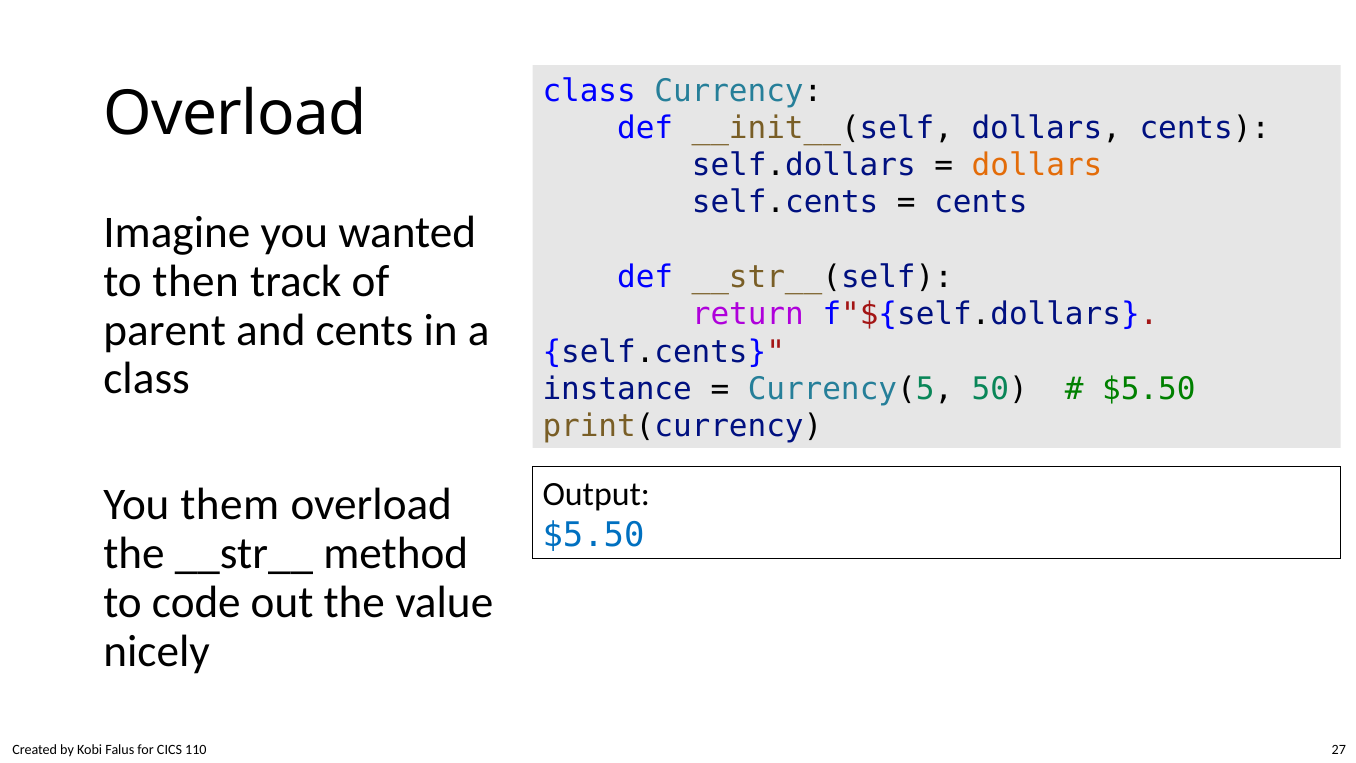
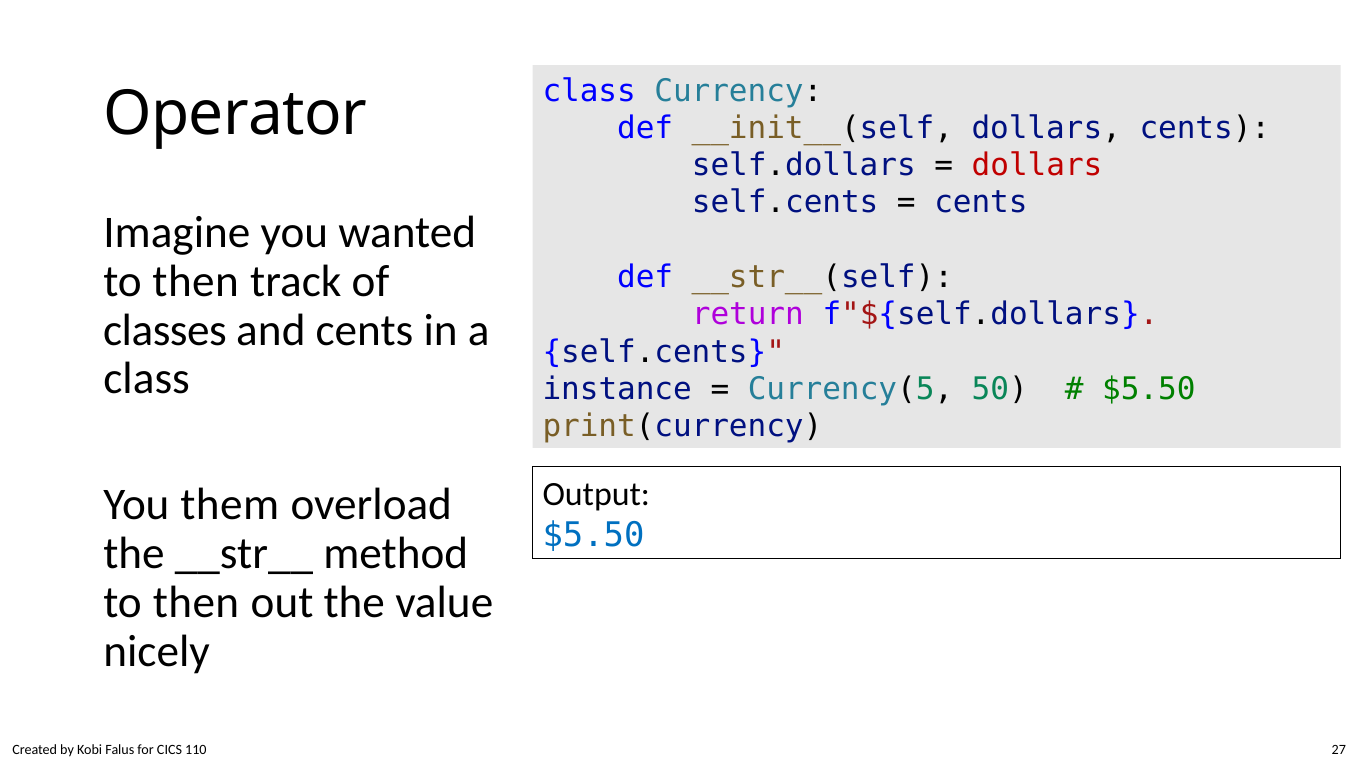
Overload: Overload -> Operator (235, 114)
dollars colour: orange -> red (1037, 165)
parent: parent -> classes (165, 330)
code: code -> then (196, 602)
